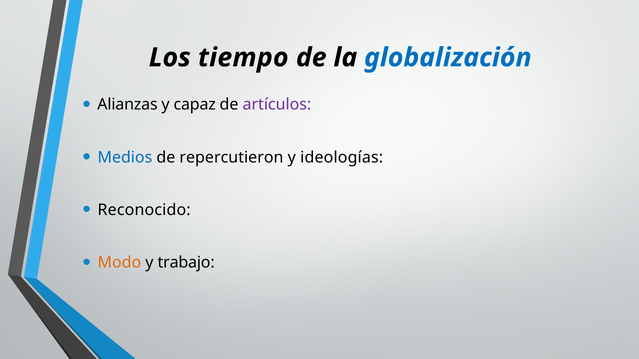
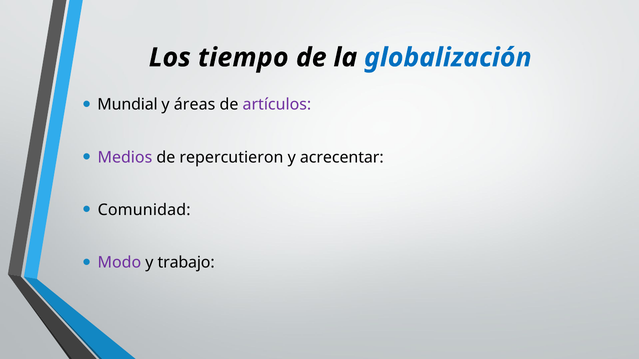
Alianzas: Alianzas -> Mundial (128, 105)
capaz: capaz -> áreas (195, 105)
Medios colour: blue -> purple (125, 158)
ideologías: ideologías -> acrecentar (342, 158)
Reconocido: Reconocido -> Comunidad (144, 210)
Modo colour: orange -> purple (119, 263)
